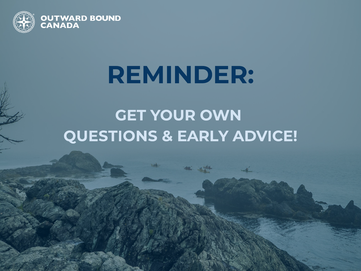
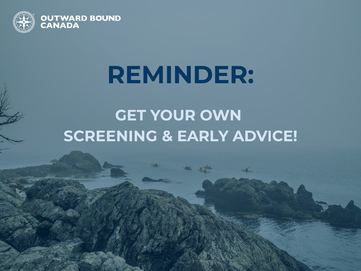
QUESTIONS: QUESTIONS -> SCREENING (110, 136)
